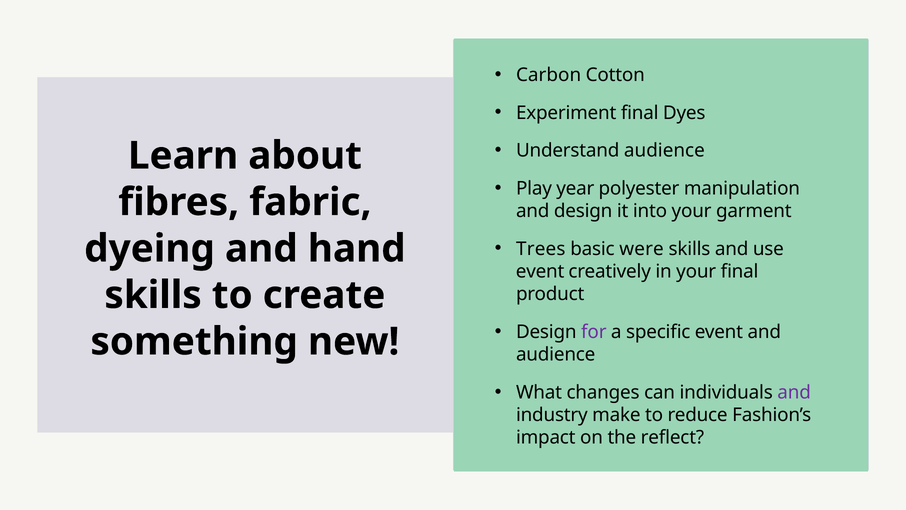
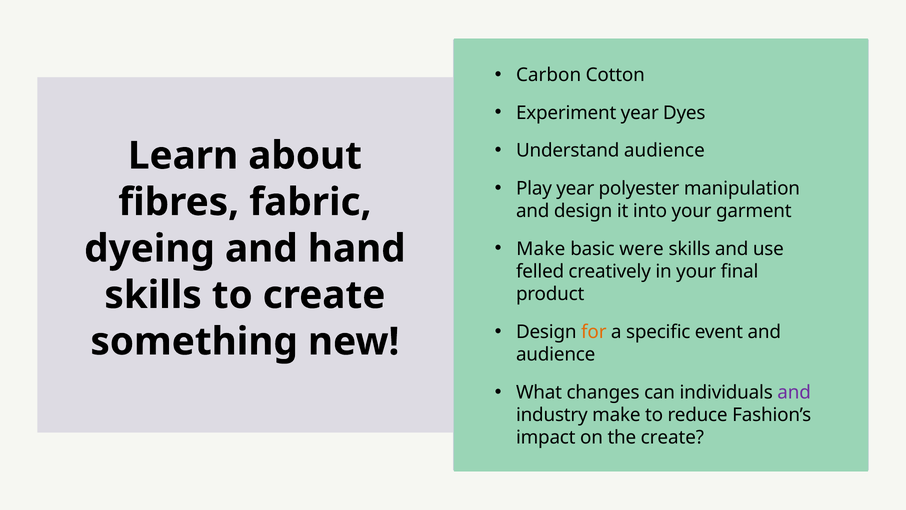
Experiment final: final -> year (640, 113)
Trees: Trees -> Make (541, 249)
event: event -> felled (540, 271)
for colour: purple -> orange (594, 332)
the reflect: reflect -> create (672, 437)
